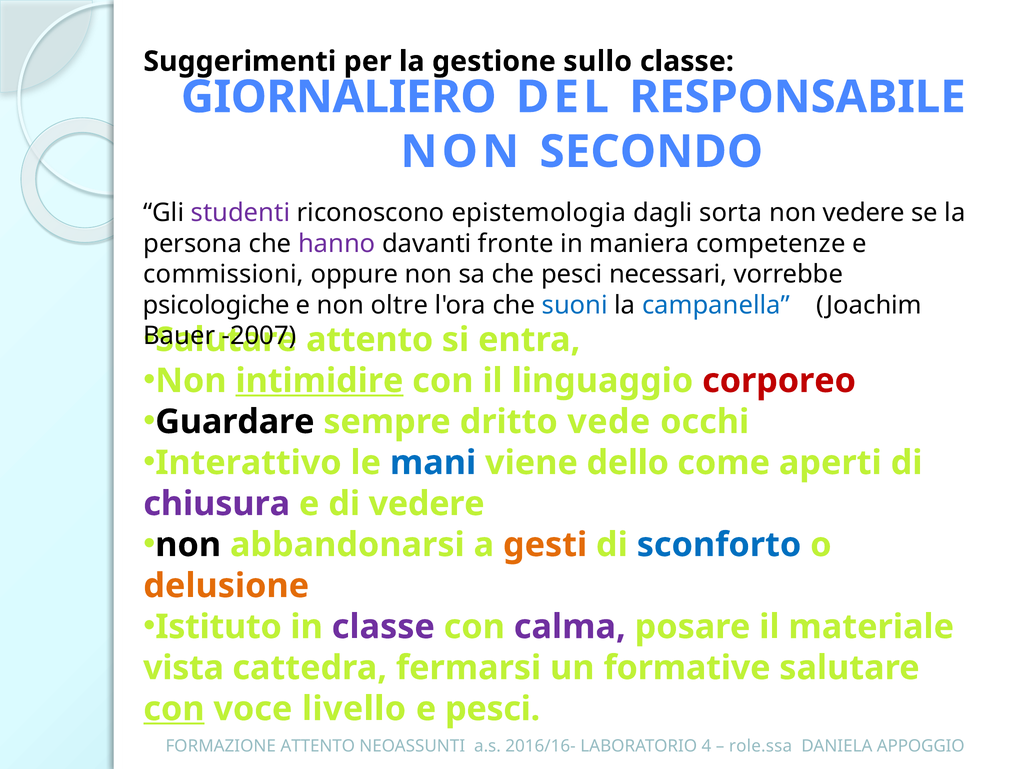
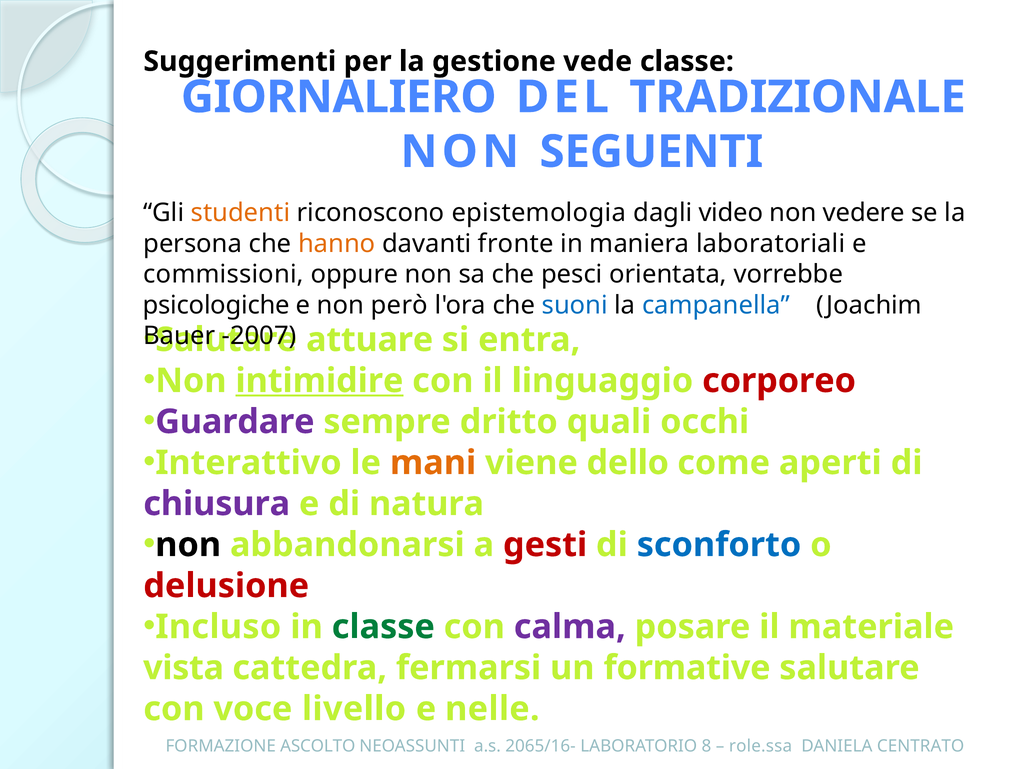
sullo: sullo -> vede (598, 61)
RESPONSABILE: RESPONSABILE -> TRADIZIONALE (798, 97)
SECONDO: SECONDO -> SEGUENTI (651, 152)
studenti colour: purple -> orange (241, 213)
sorta: sorta -> video (731, 213)
hanno colour: purple -> orange (337, 244)
competenze: competenze -> laboratoriali (771, 244)
necessari: necessari -> orientata (668, 275)
oltre: oltre -> però (399, 305)
attento: attento -> attuare (370, 340)
Guardare colour: black -> purple (235, 422)
vede: vede -> quali (609, 422)
mani colour: blue -> orange (433, 463)
di vedere: vedere -> natura (426, 504)
gesti colour: orange -> red (545, 545)
delusione colour: orange -> red (226, 586)
Istituto: Istituto -> Incluso (218, 627)
classe colour: purple -> green (383, 627)
con underline: present -> none (174, 709)
e pesci: pesci -> nelle (492, 709)
FORMAZIONE ATTENTO: ATTENTO -> ASCOLTO (318, 747)
2016/16-: 2016/16- -> 2065/16- (541, 747)
4: 4 -> 8 (706, 747)
APPOGGIO: APPOGGIO -> CENTRATO (921, 747)
